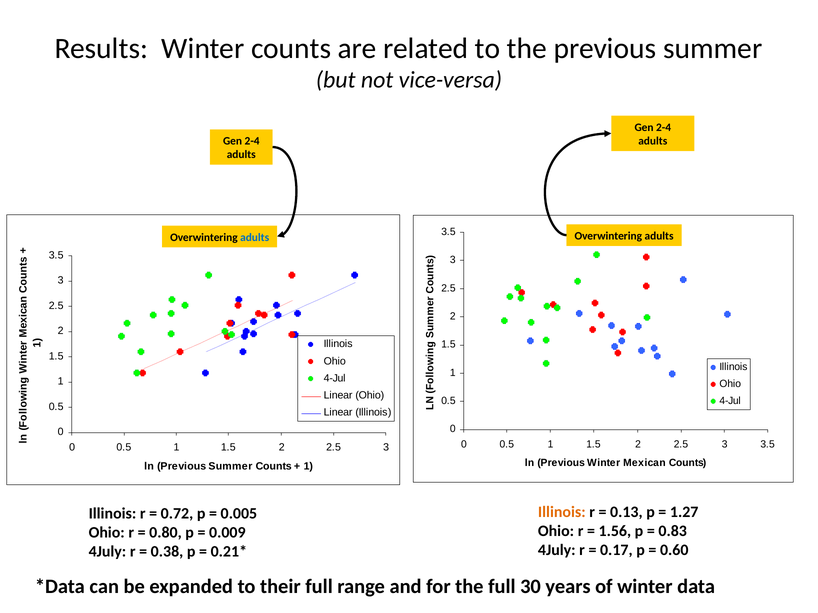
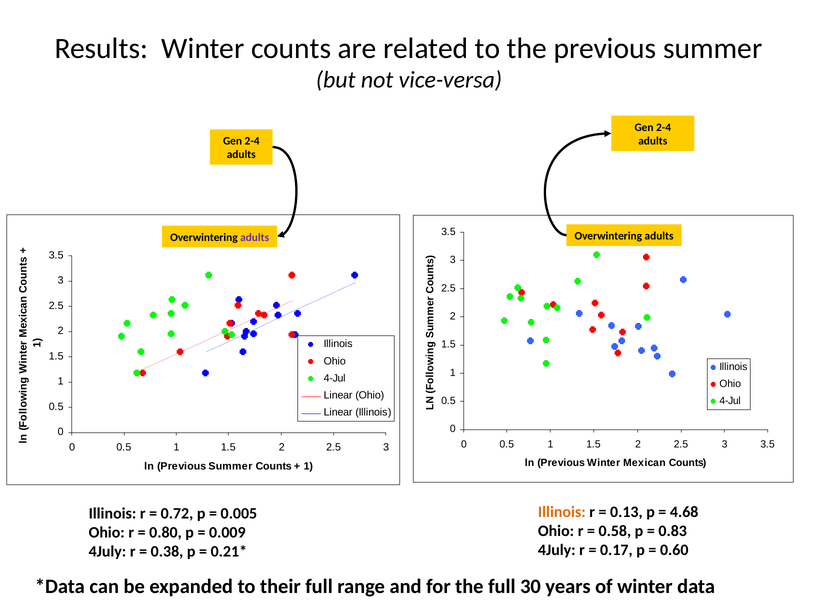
adults colour: blue -> purple (255, 237)
1.27: 1.27 -> 4.68 (684, 512)
1.56: 1.56 -> 0.58 (615, 531)
